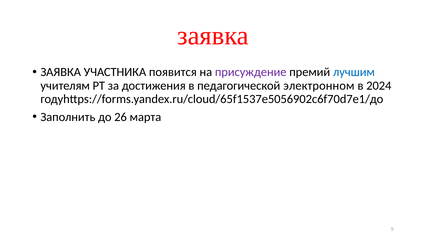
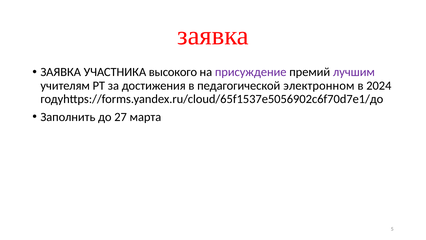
появится: появится -> высокого (173, 72)
лучшим colour: blue -> purple (354, 72)
26: 26 -> 27 (121, 117)
